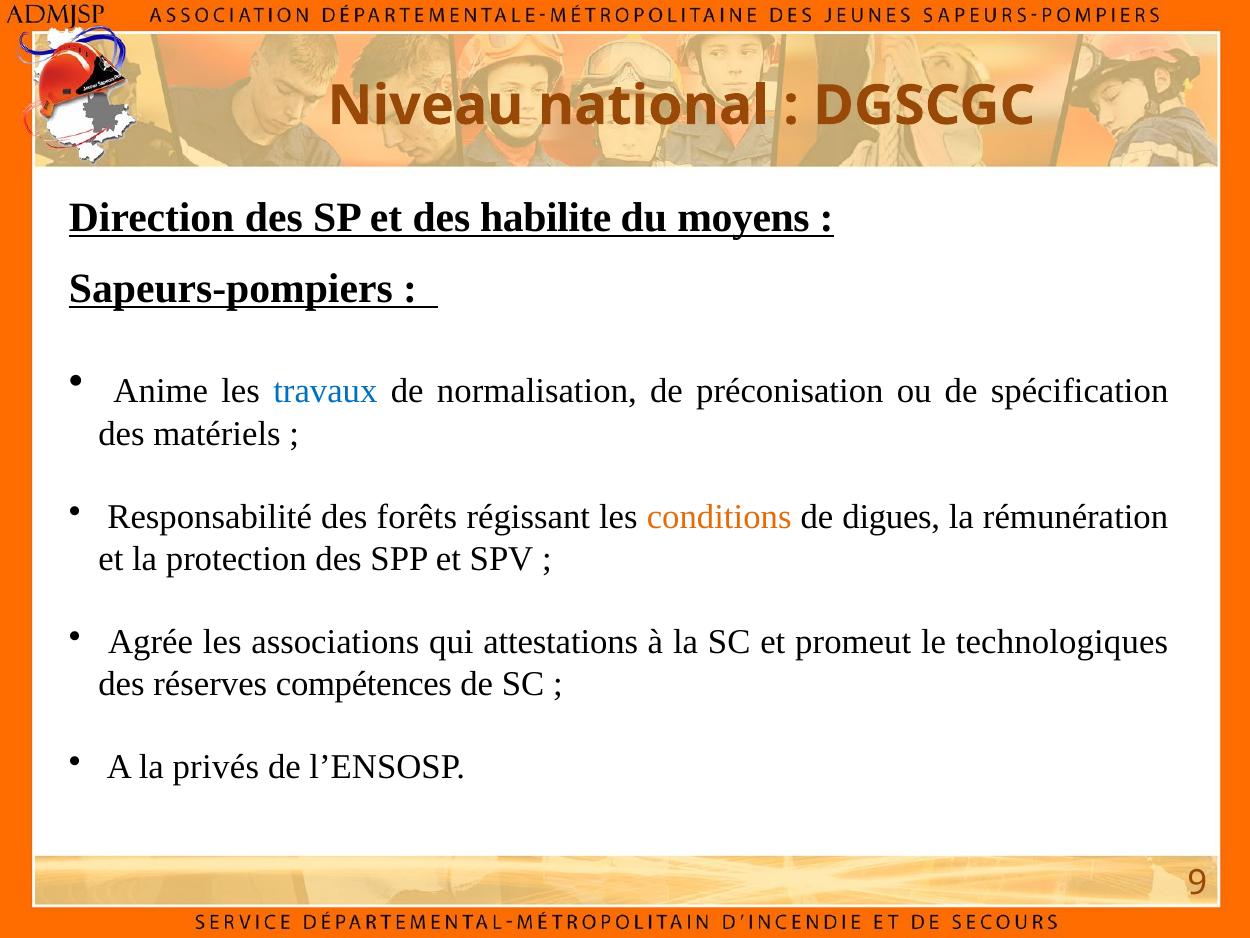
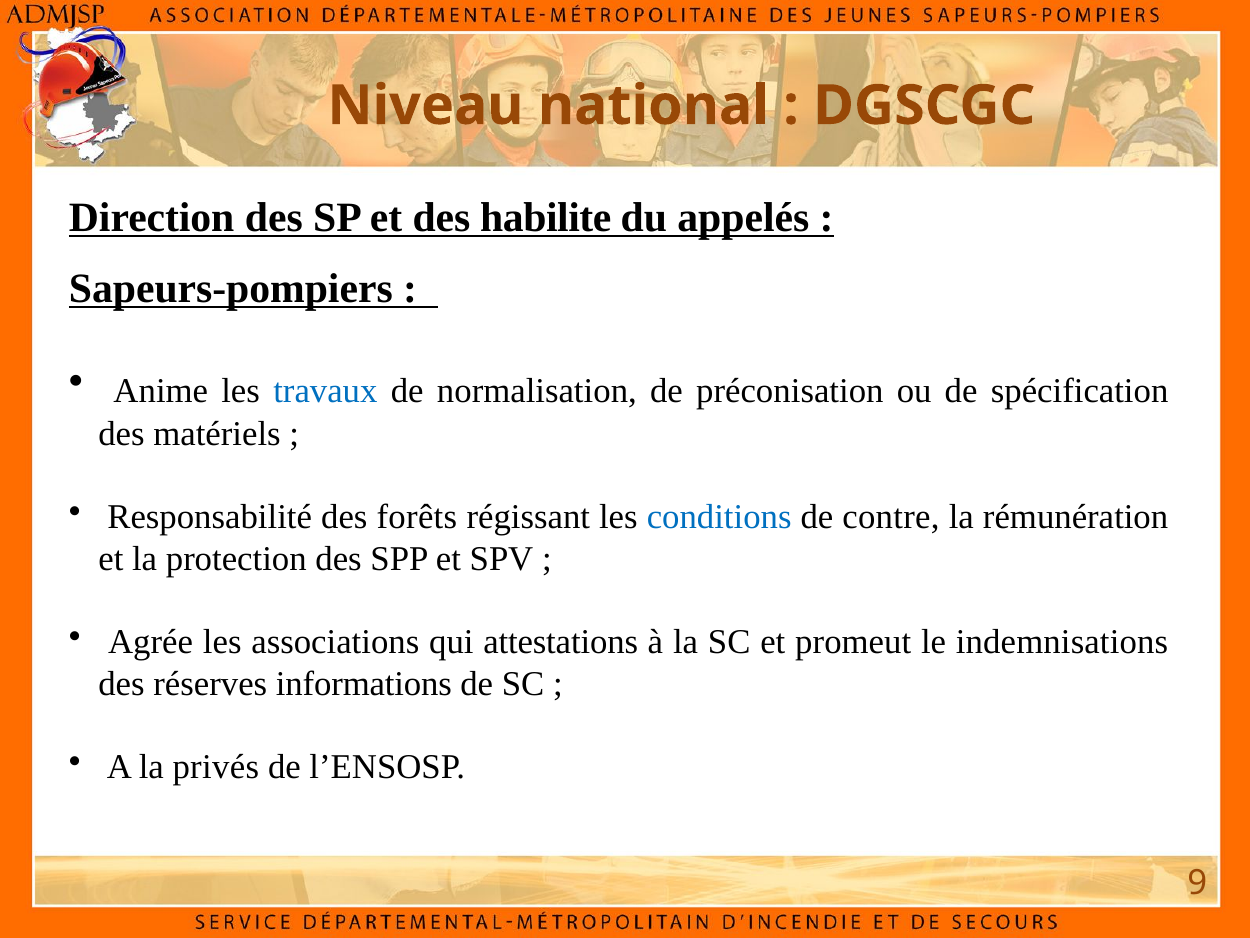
moyens: moyens -> appelés (743, 217)
conditions colour: orange -> blue (719, 517)
digues: digues -> contre (891, 517)
technologiques: technologiques -> indemnisations (1062, 642)
compétences: compétences -> informations (364, 684)
